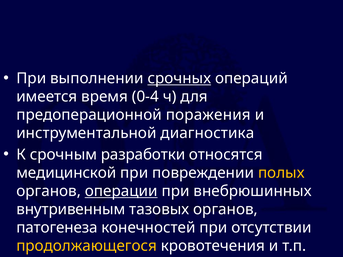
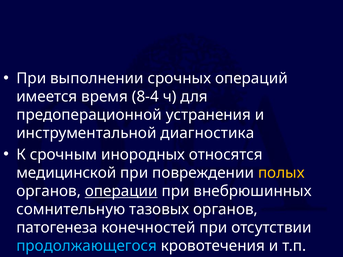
срочных underline: present -> none (179, 78)
0-4: 0-4 -> 8-4 (145, 97)
поражения: поражения -> устранения (208, 115)
разработки: разработки -> инородных (143, 155)
внутривенным: внутривенным -> сомнительную (71, 210)
продолжающегося colour: yellow -> light blue (87, 246)
